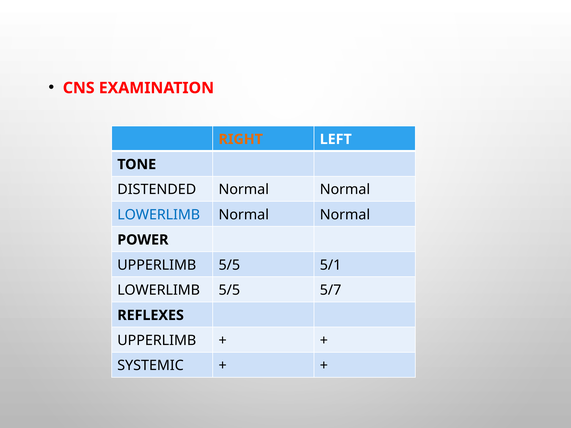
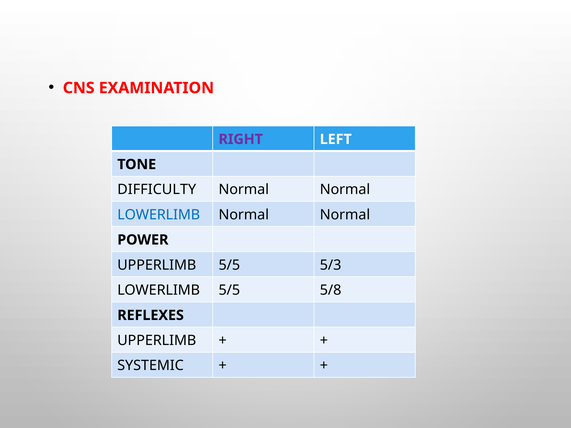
RIGHT colour: orange -> purple (241, 139)
DISTENDED: DISTENDED -> DIFFICULTY (157, 190)
5/1: 5/1 -> 5/3 (331, 265)
5/7: 5/7 -> 5/8 (331, 290)
